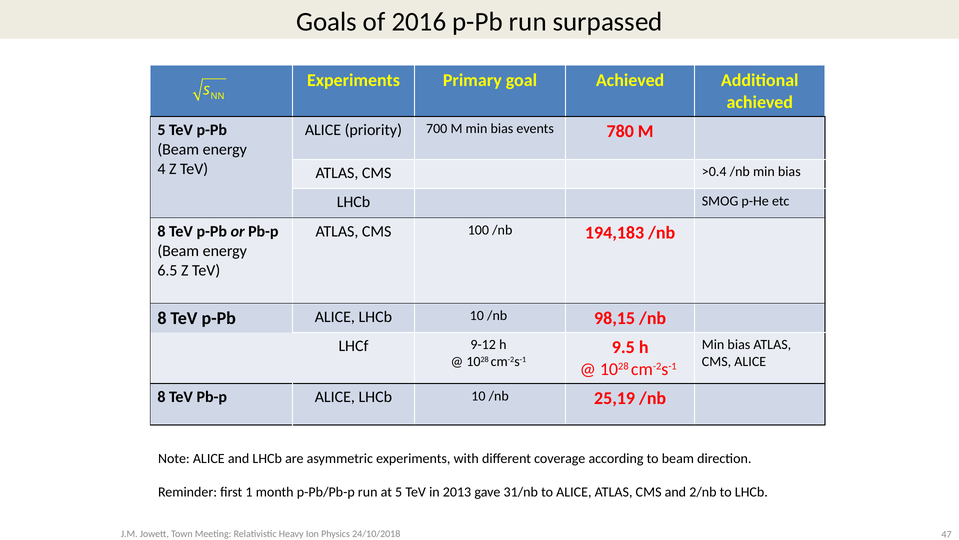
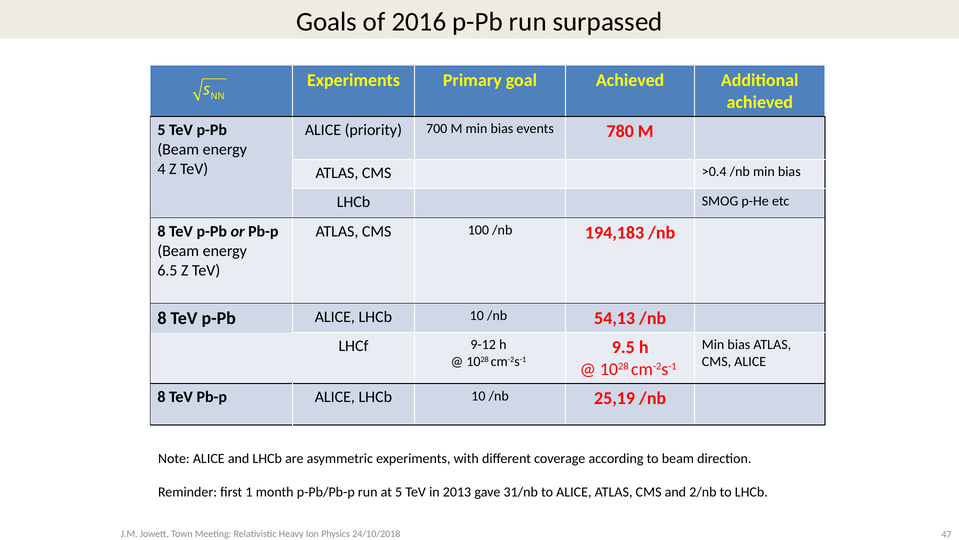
98,15: 98,15 -> 54,13 (615, 318)
